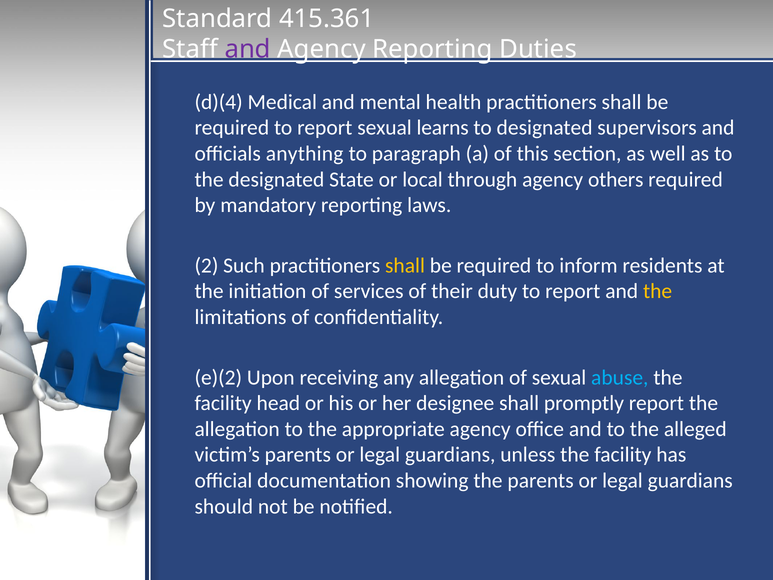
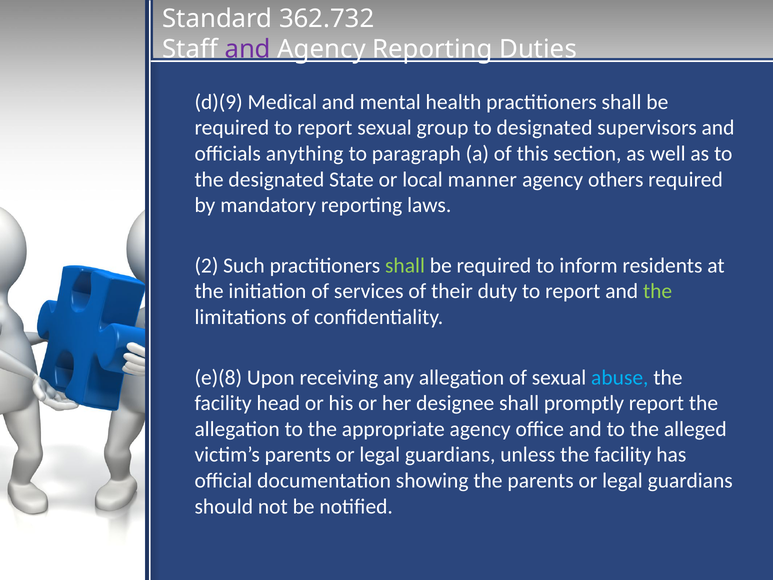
415.361: 415.361 -> 362.732 (327, 19)
d)(4: d)(4 -> d)(9 (219, 102)
learns: learns -> group (443, 128)
through: through -> manner (482, 179)
shall colour: yellow -> light green (405, 265)
the colour: yellow -> light green (658, 291)
e)(2: e)(2 -> e)(8 (218, 377)
